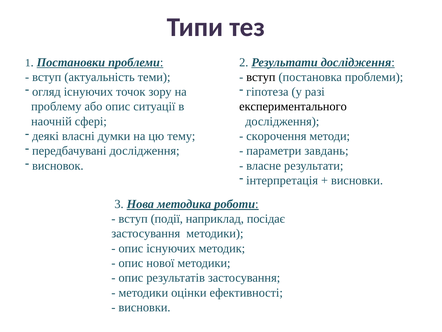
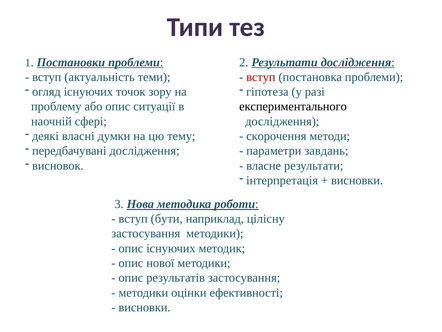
вступ colour: black -> red (261, 77)
події: події -> бути (167, 219)
посідає: посідає -> цілісну (266, 219)
